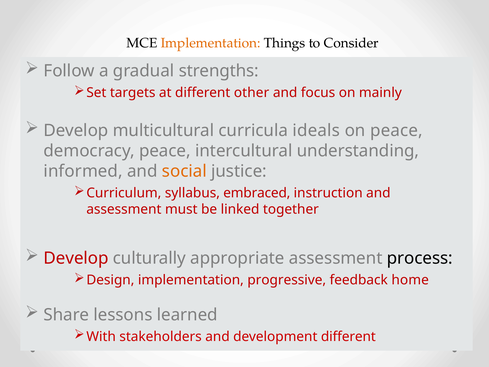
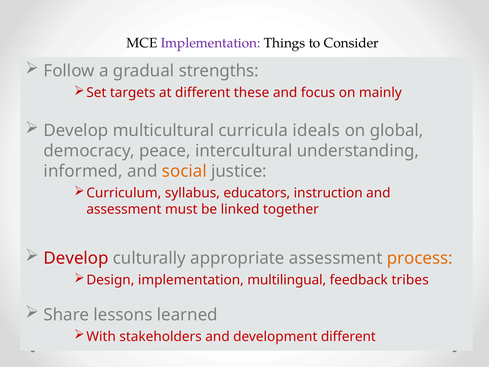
Implementation colour: orange -> purple (211, 43)
other: other -> these (252, 93)
on peace: peace -> global (397, 130)
embraced: embraced -> educators (257, 193)
process colour: black -> orange (420, 258)
progressive: progressive -> multilingual (287, 280)
home: home -> tribes (410, 280)
